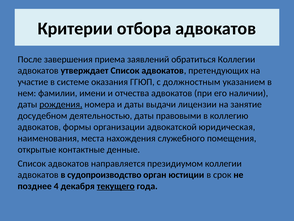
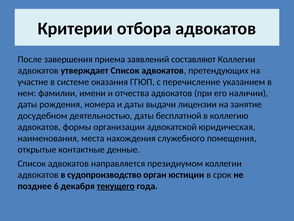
обратиться: обратиться -> составляют (194, 59)
должностным: должностным -> перечисление (192, 82)
рождения underline: present -> none (61, 104)
правовыми: правовыми -> бесплатной (179, 116)
4: 4 -> 6 (56, 186)
